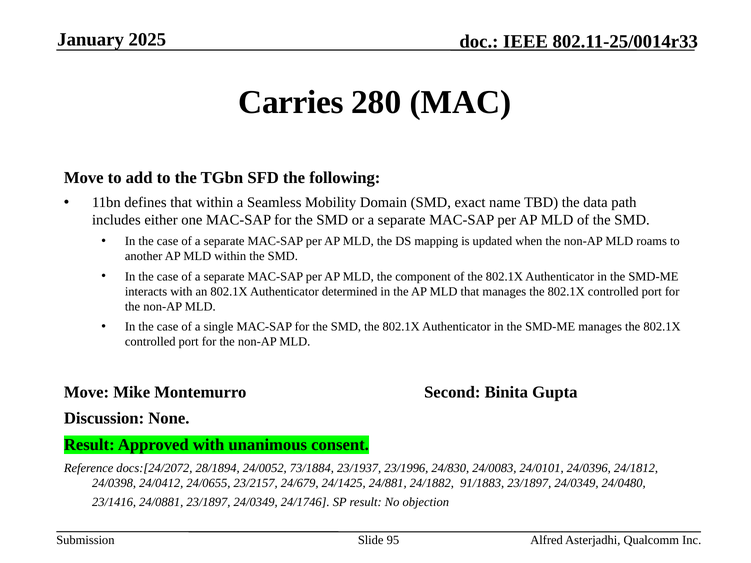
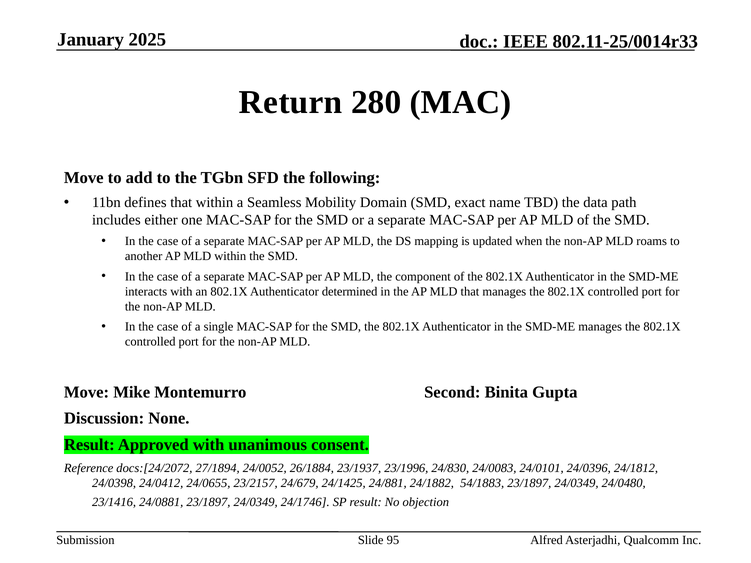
Carries: Carries -> Return (291, 102)
28/1894: 28/1894 -> 27/1894 (218, 468)
73/1884: 73/1884 -> 26/1884 (312, 468)
91/1883: 91/1883 -> 54/1883 (482, 483)
